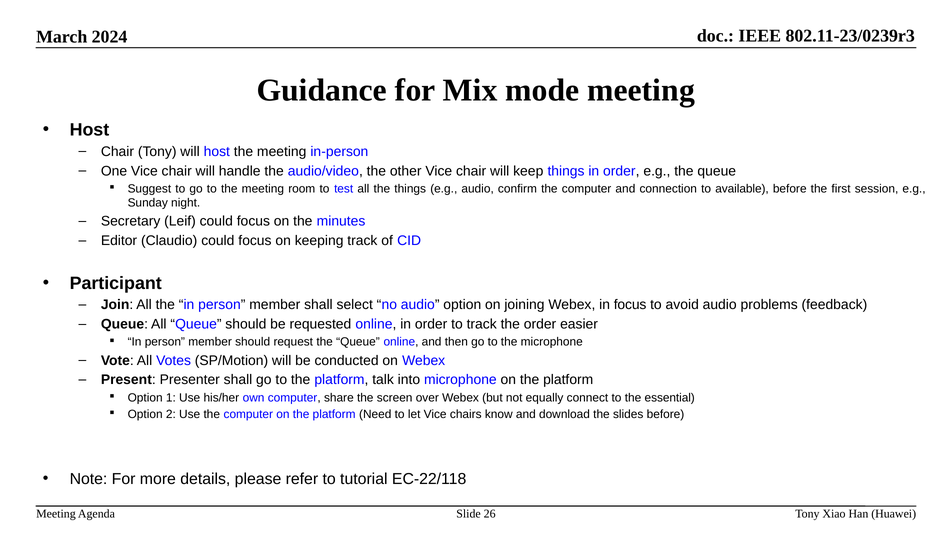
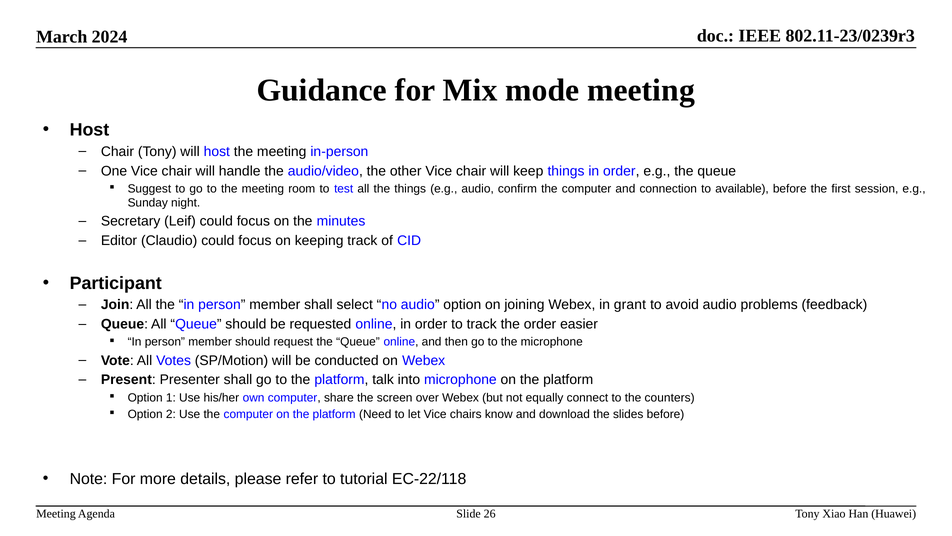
in focus: focus -> grant (630, 305)
essential: essential -> counters (670, 397)
